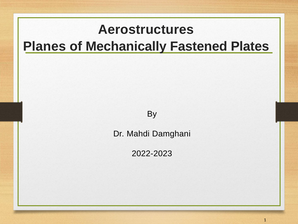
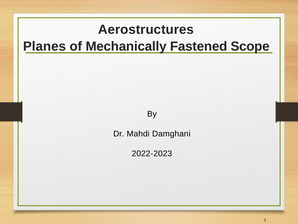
Plates: Plates -> Scope (250, 46)
